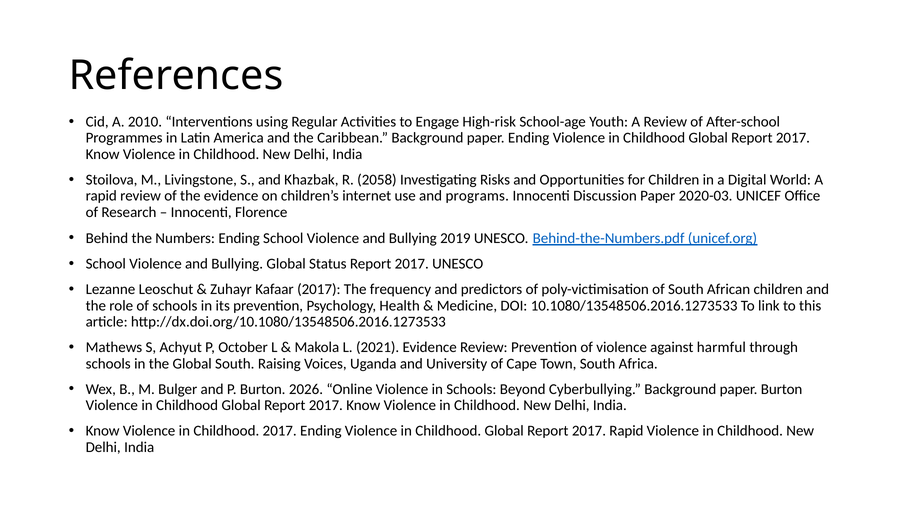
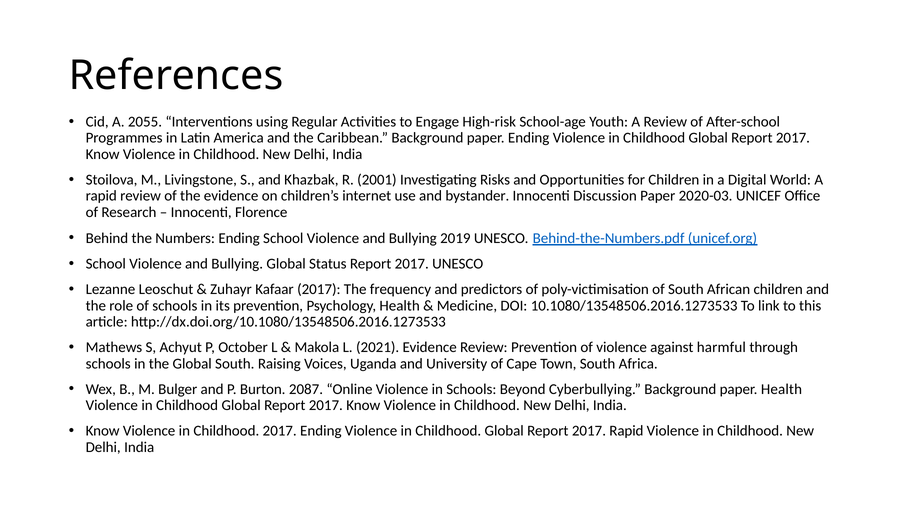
2010: 2010 -> 2055 (145, 122)
2058: 2058 -> 2001 (377, 180)
programs: programs -> bystander (477, 196)
2026: 2026 -> 2087 (306, 389)
paper Burton: Burton -> Health (781, 389)
